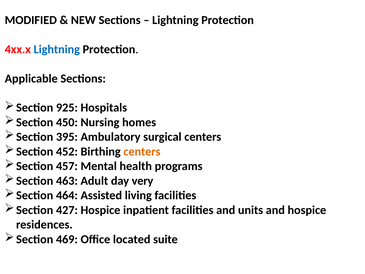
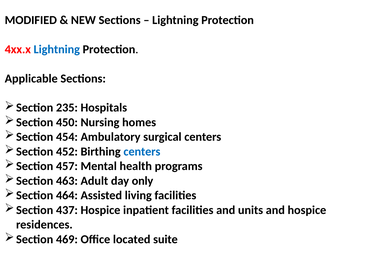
925: 925 -> 235 (67, 108)
395: 395 -> 454 (67, 137)
centers colour: orange -> blue (142, 151)
very: very -> only (142, 181)
427: 427 -> 437 (67, 210)
